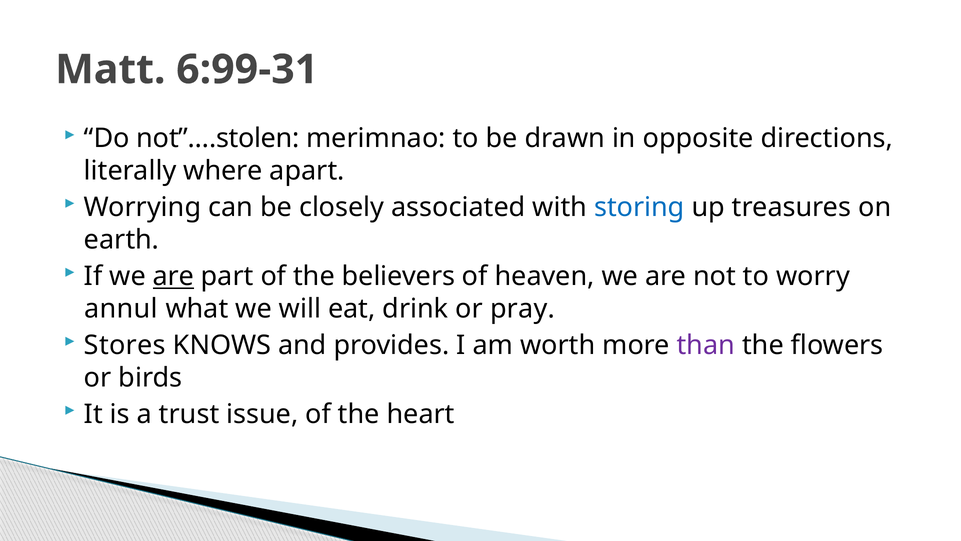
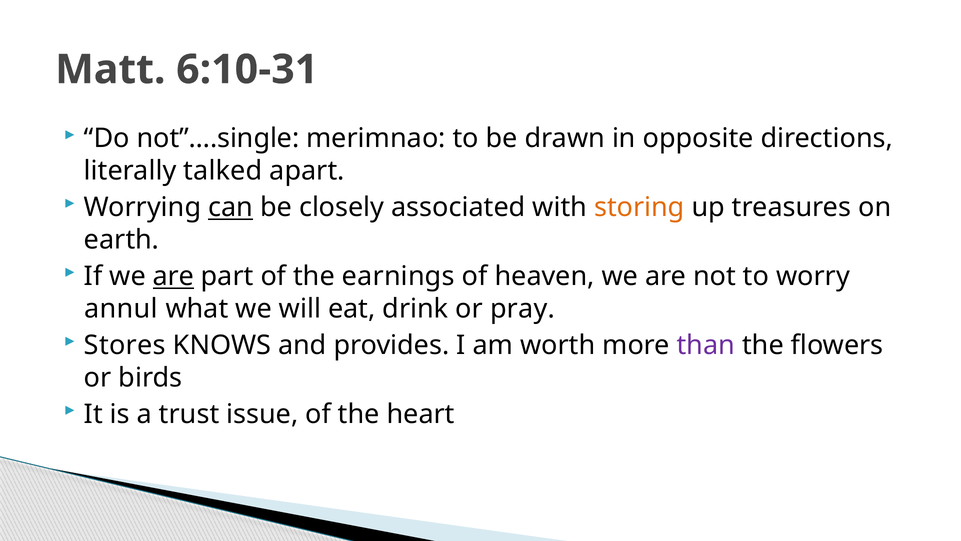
6:99-31: 6:99-31 -> 6:10-31 (247, 70)
not”….stolen: not”….stolen -> not”….single (218, 138)
where: where -> talked (223, 171)
can underline: none -> present (231, 207)
storing colour: blue -> orange (639, 207)
believers: believers -> earnings (398, 276)
